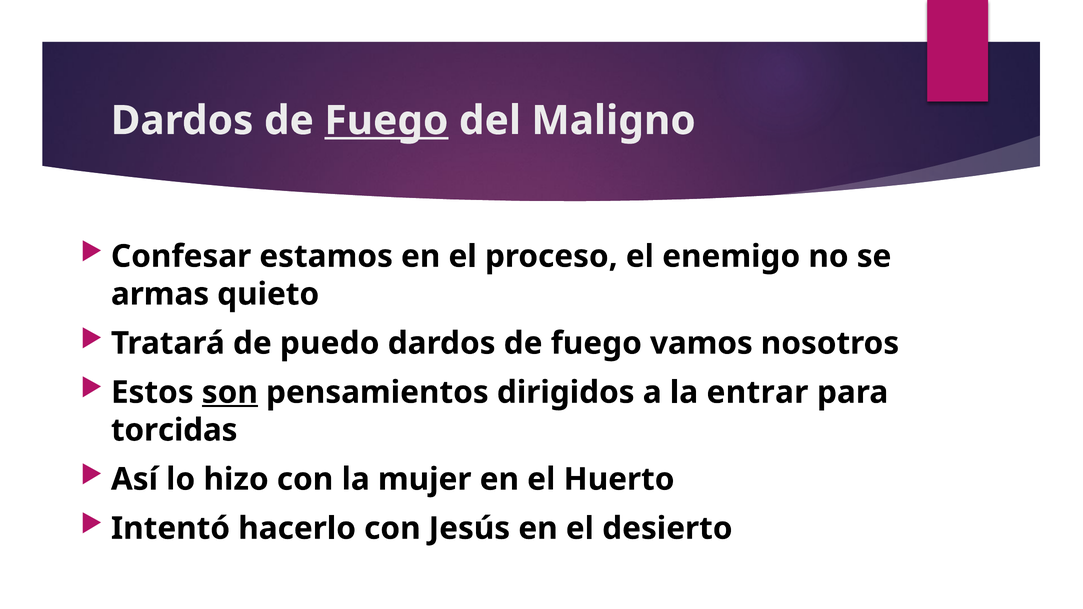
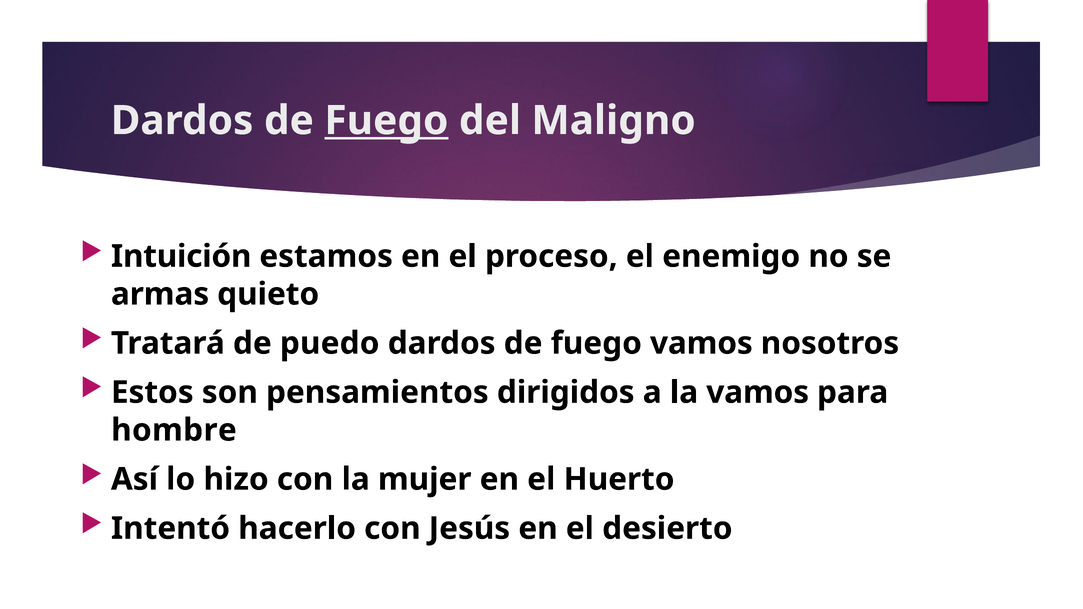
Confesar: Confesar -> Intuición (181, 256)
son underline: present -> none (230, 392)
la entrar: entrar -> vamos (758, 392)
torcidas: torcidas -> hombre (174, 430)
